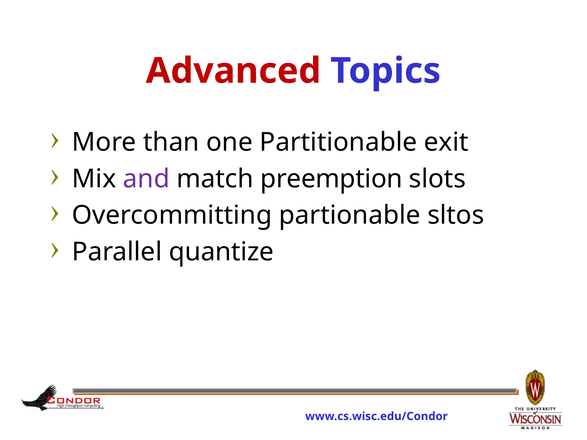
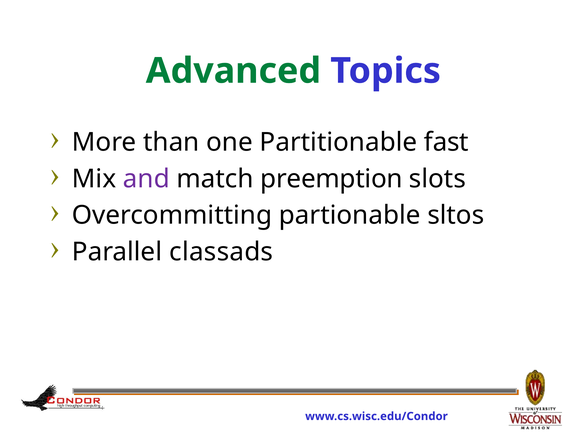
Advanced colour: red -> green (233, 71)
exit: exit -> fast (446, 142)
quantize: quantize -> classads (221, 252)
